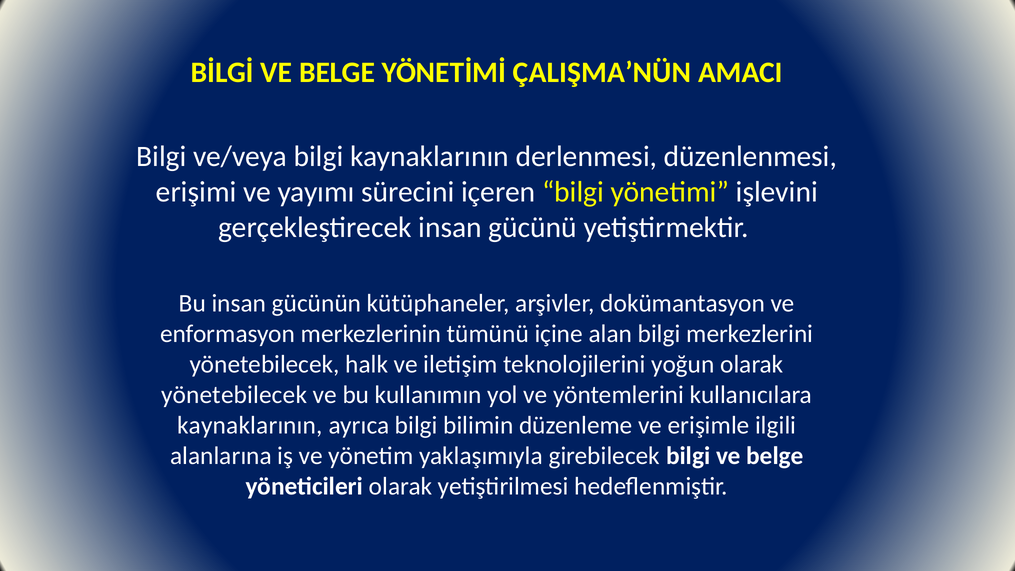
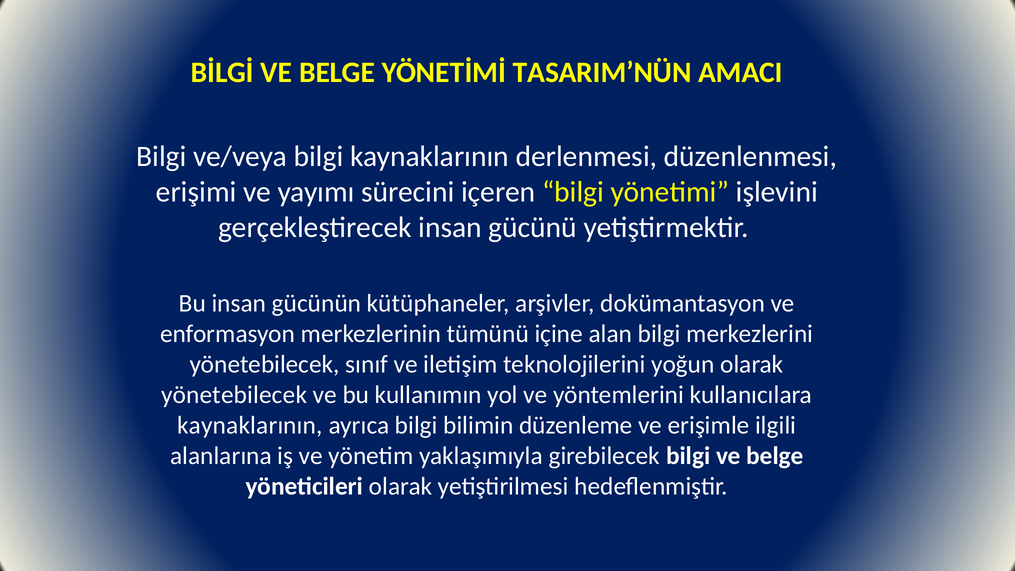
ÇALIŞMA’NÜN: ÇALIŞMA’NÜN -> TASARIM’NÜN (602, 73)
halk: halk -> sınıf (367, 364)
